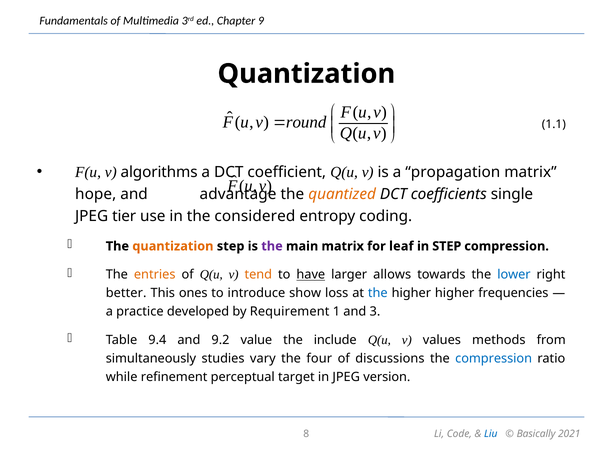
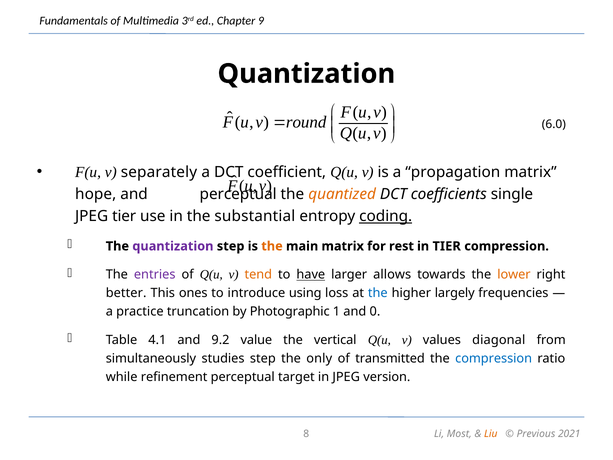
1.1: 1.1 -> 6.0 (554, 124)
algorithms: algorithms -> separately (159, 172)
and advantage: advantage -> perceptual (238, 194)
considered: considered -> substantial (255, 216)
coding underline: none -> present (386, 216)
quantization colour: orange -> purple (173, 246)
the colour: purple -> orange (272, 246)
leaf: leaf -> rest (401, 246)
in STEP: STEP -> TIER (447, 246)
entries colour: orange -> purple (155, 275)
lower colour: blue -> orange (514, 275)
show: show -> using (305, 293)
higher higher: higher -> largely (455, 293)
developed: developed -> truncation (198, 311)
Requirement: Requirement -> Photographic (290, 311)
3: 3 -> 0 (375, 311)
9.4: 9.4 -> 4.1 (157, 340)
include: include -> vertical (335, 340)
methods: methods -> diagonal (499, 340)
studies vary: vary -> step (263, 358)
four: four -> only (319, 358)
discussions: discussions -> transmitted (390, 358)
Code: Code -> Most (459, 434)
Liu colour: blue -> orange (491, 434)
Basically: Basically -> Previous (536, 434)
